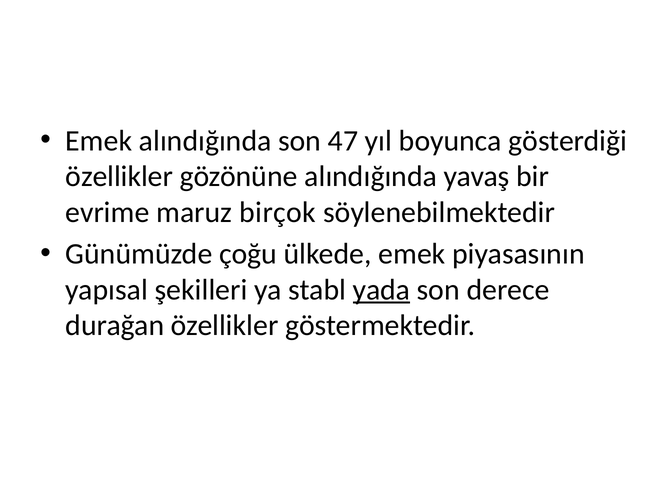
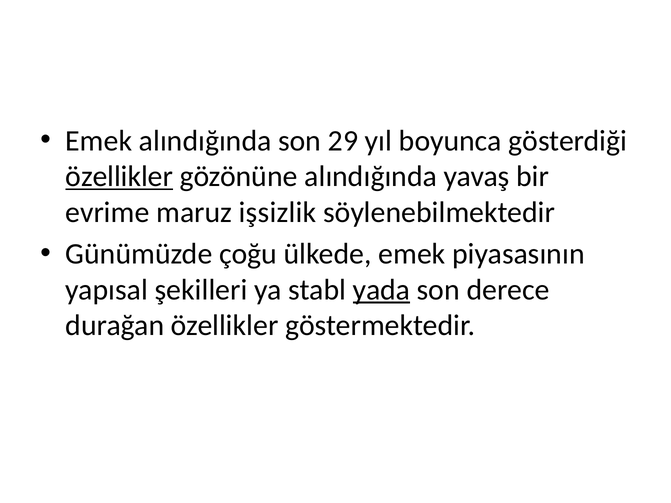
47: 47 -> 29 (343, 141)
özellikler underline: none -> present (119, 177)
birçok: birçok -> işsizlik (278, 212)
